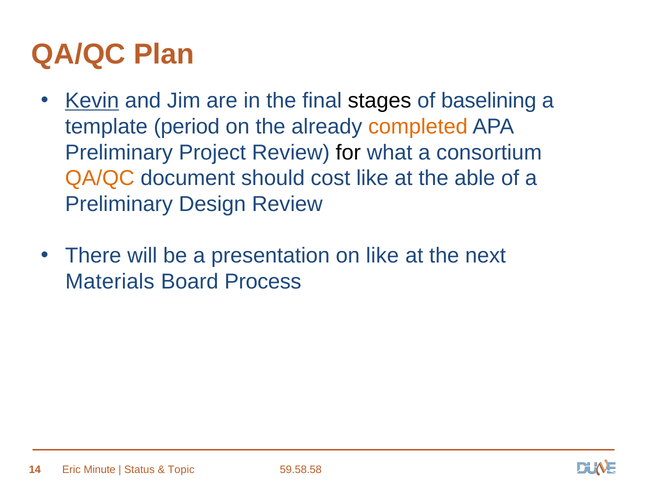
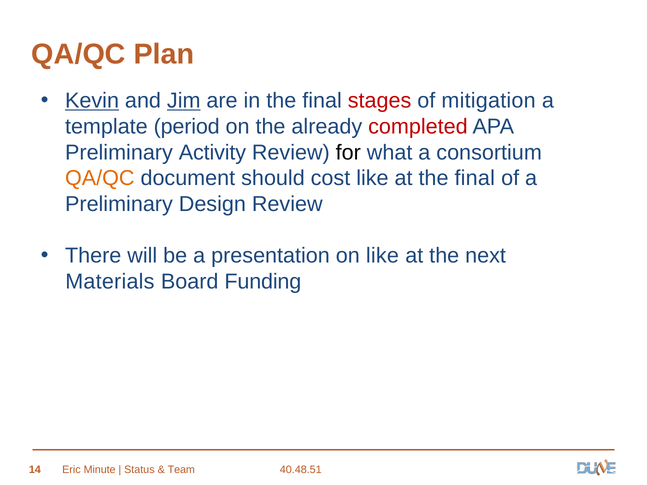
Jim underline: none -> present (184, 101)
stages colour: black -> red (380, 101)
baselining: baselining -> mitigation (489, 101)
completed colour: orange -> red (418, 127)
Project: Project -> Activity (212, 152)
at the able: able -> final (475, 178)
Process: Process -> Funding (263, 282)
Topic: Topic -> Team (181, 470)
59.58.58: 59.58.58 -> 40.48.51 (301, 470)
